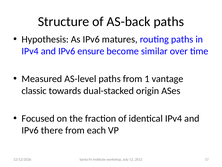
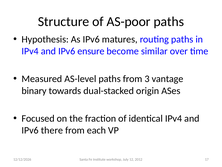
AS-back: AS-back -> AS-poor (129, 21)
1: 1 -> 3 (147, 79)
classic: classic -> binary (34, 90)
